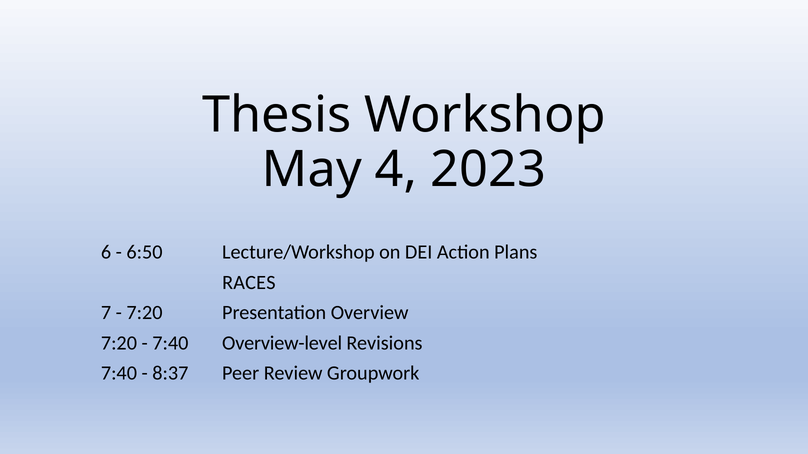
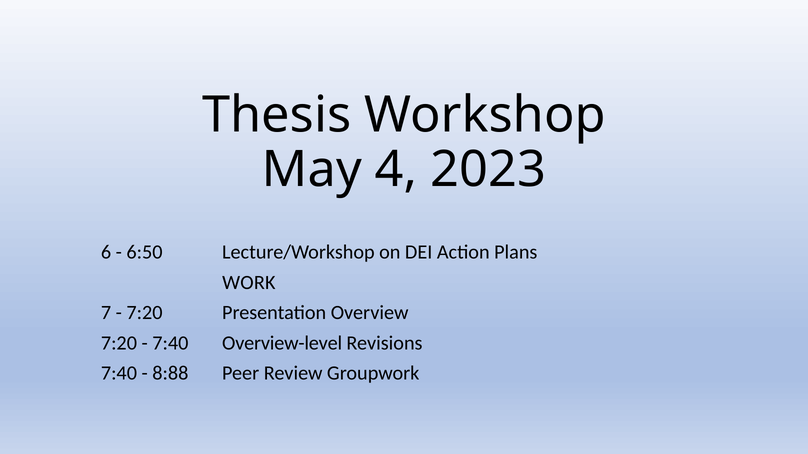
RACES: RACES -> WORK (249, 283)
8:37: 8:37 -> 8:88 (170, 373)
